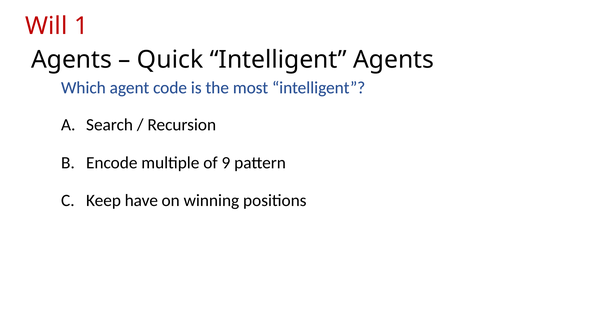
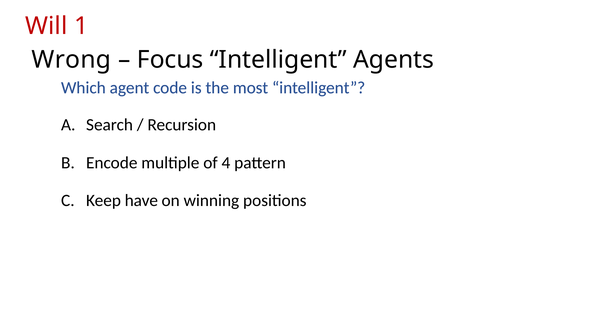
Agents: Agents -> Wrong (71, 60)
Quick: Quick -> Focus (170, 60)
9: 9 -> 4 (226, 163)
